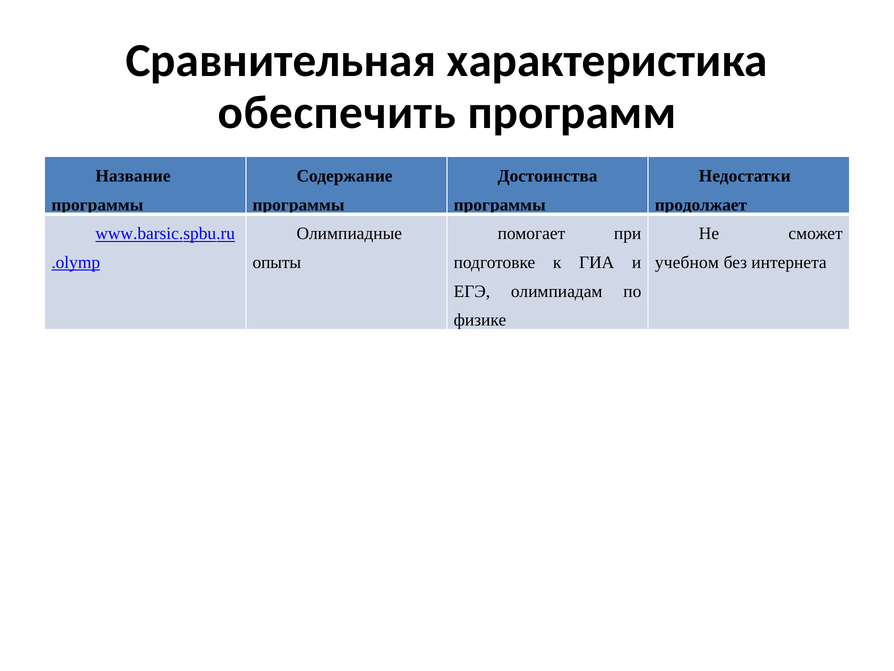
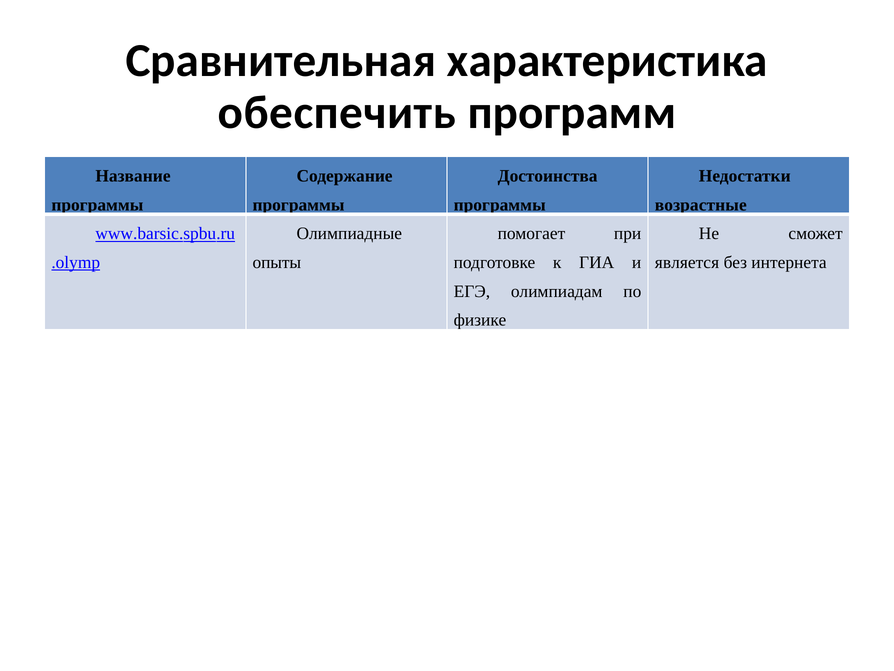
продолжает: продолжает -> возрастные (701, 205)
учебном: учебном -> является (687, 262)
